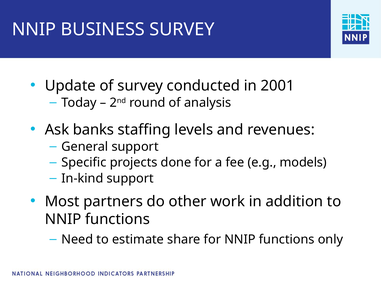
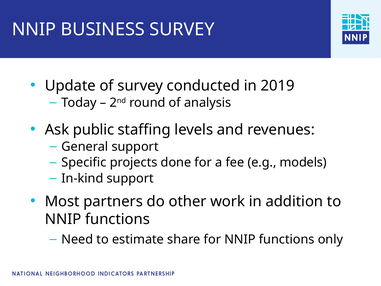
2001: 2001 -> 2019 (278, 86)
banks: banks -> public (94, 129)
